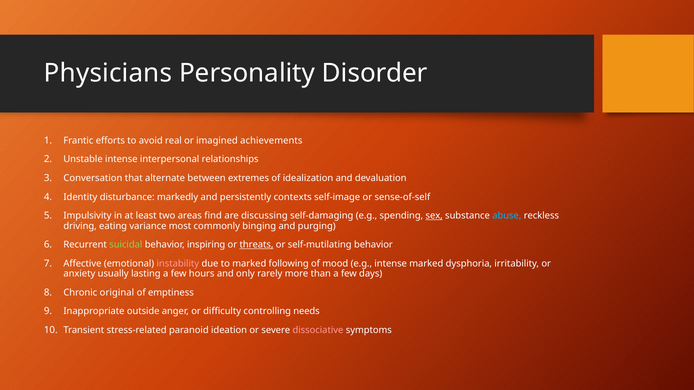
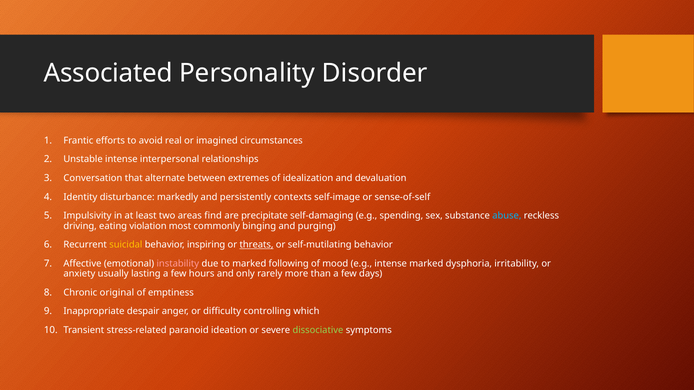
Physicians: Physicians -> Associated (108, 73)
achievements: achievements -> circumstances (271, 141)
discussing: discussing -> precipitate (264, 216)
sex underline: present -> none (434, 216)
variance: variance -> violation (148, 226)
suicidal colour: light green -> yellow (126, 245)
outside: outside -> despair (143, 312)
needs: needs -> which (306, 312)
dissociative colour: pink -> light green (318, 330)
